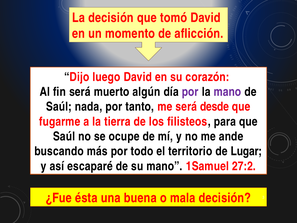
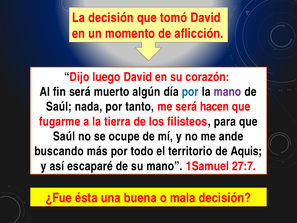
por colour: purple -> blue (190, 92)
desde: desde -> hacen (214, 107)
Lugar: Lugar -> Aquis (246, 151)
27:2: 27:2 -> 27:7 (244, 166)
